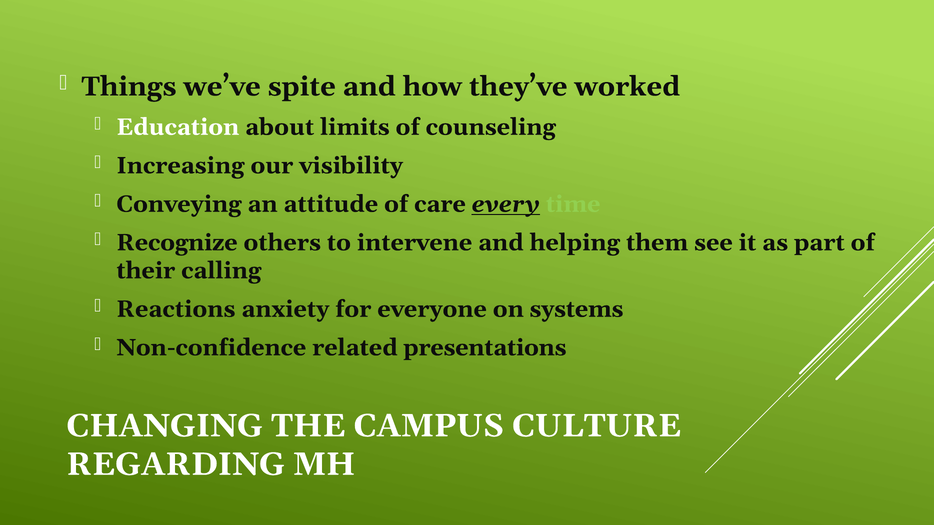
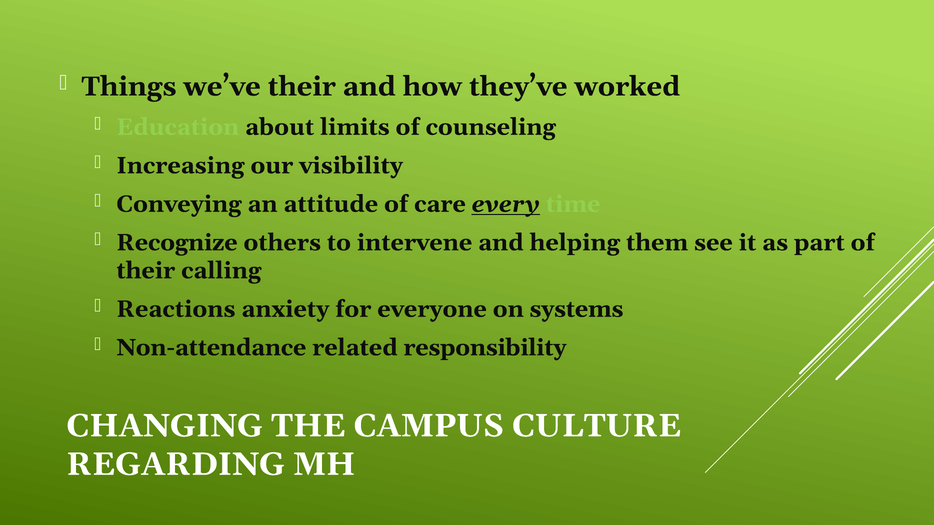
we’ve spite: spite -> their (302, 87)
Education colour: white -> light green (178, 127)
Non-confidence: Non-confidence -> Non-attendance (211, 348)
presentations: presentations -> responsibility (485, 348)
